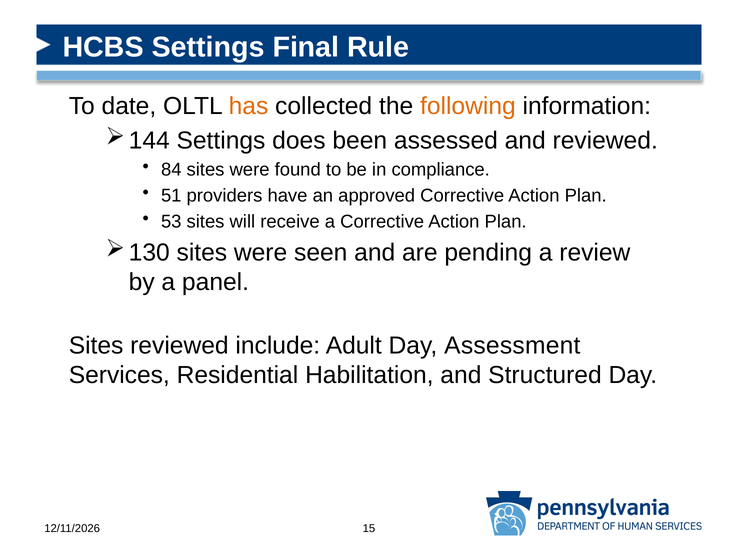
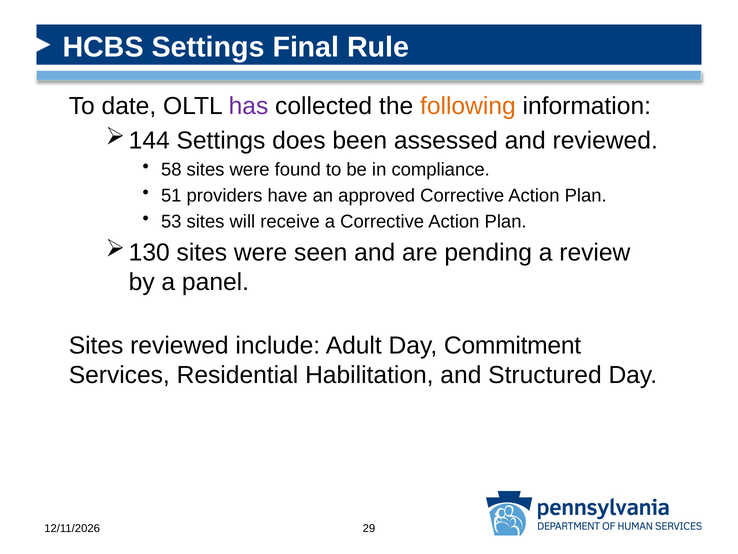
has colour: orange -> purple (248, 106)
84: 84 -> 58 (171, 170)
Assessment: Assessment -> Commitment (513, 345)
15: 15 -> 29 (369, 528)
